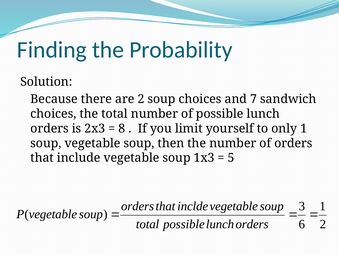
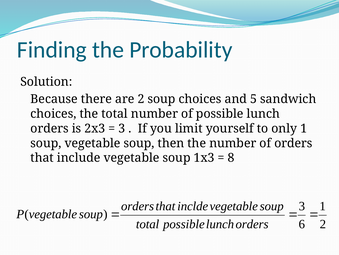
7: 7 -> 5 (254, 99)
8: 8 -> 3 (122, 128)
5: 5 -> 8 (231, 157)
